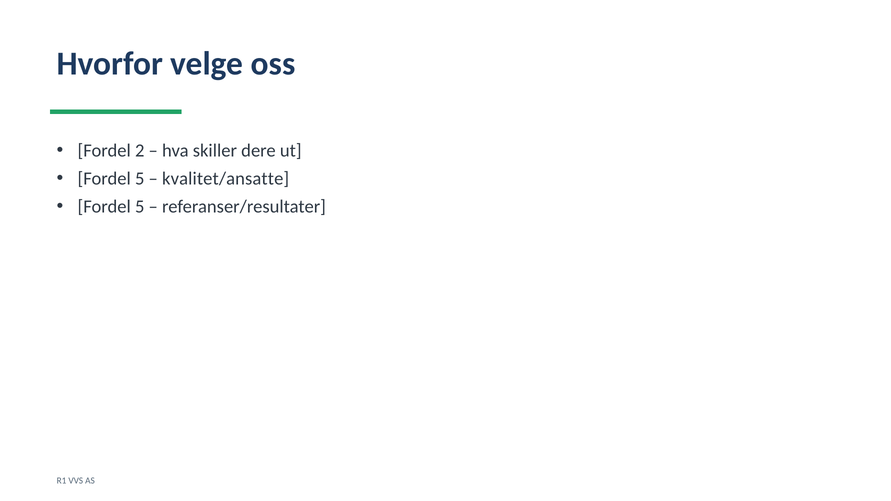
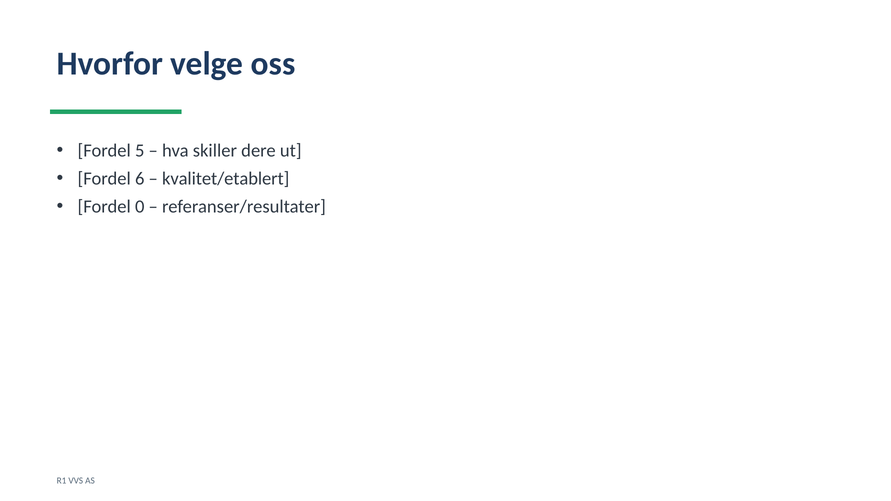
2: 2 -> 5 (140, 151)
5: 5 -> 6 (140, 179)
kvalitet/ansatte: kvalitet/ansatte -> kvalitet/etablert (226, 179)
5: 5 -> 0 (140, 207)
